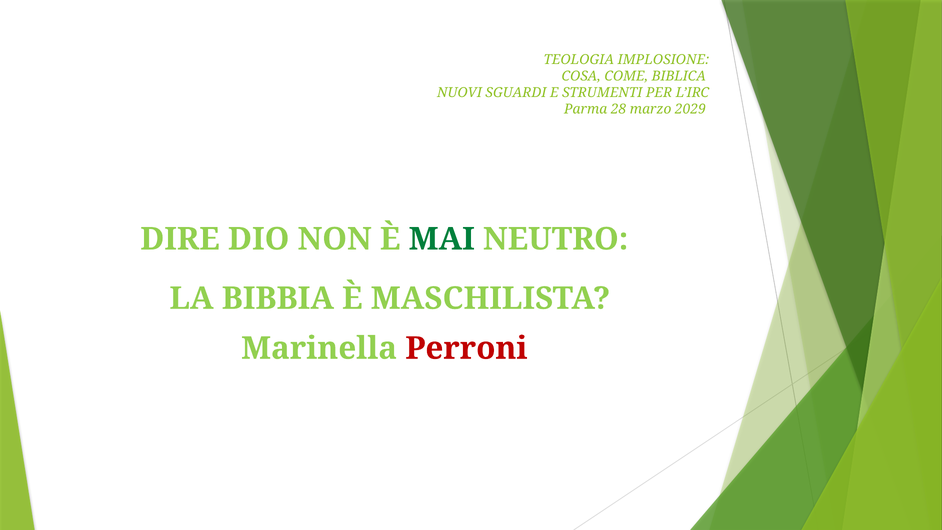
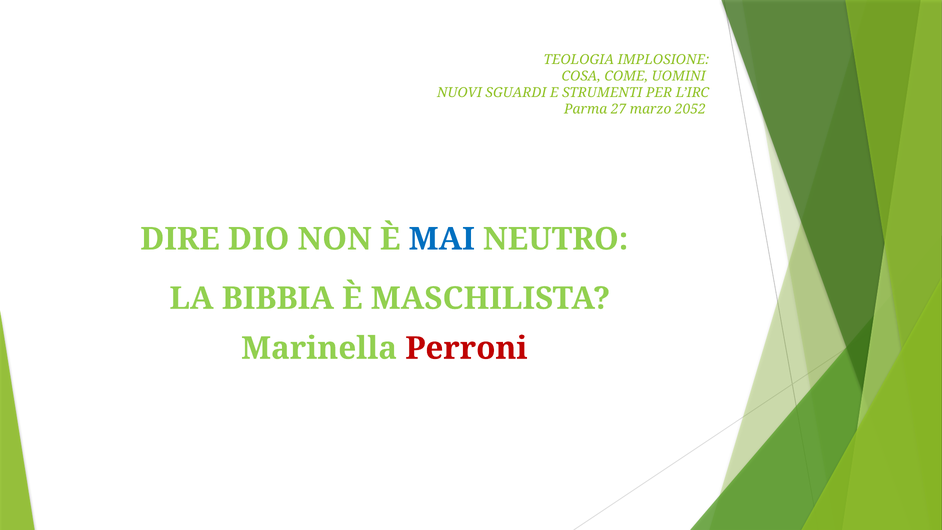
BIBLICA: BIBLICA -> UOMINI (679, 76)
28: 28 -> 27 (619, 109)
2029: 2029 -> 2052 (690, 109)
MAI colour: green -> blue (442, 239)
